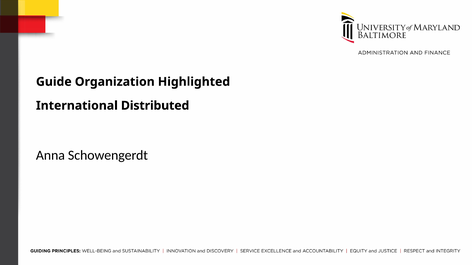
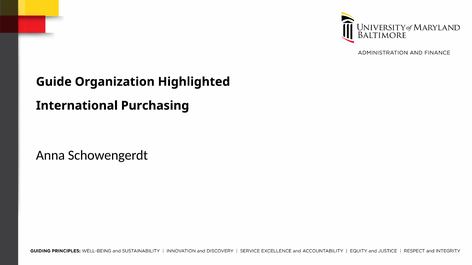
Distributed: Distributed -> Purchasing (155, 106)
